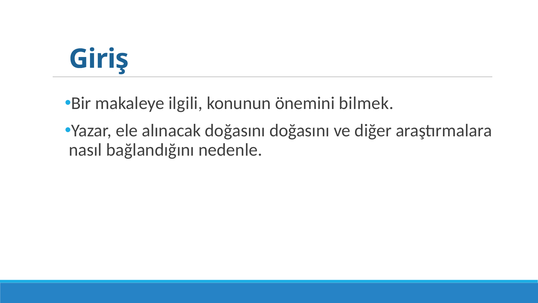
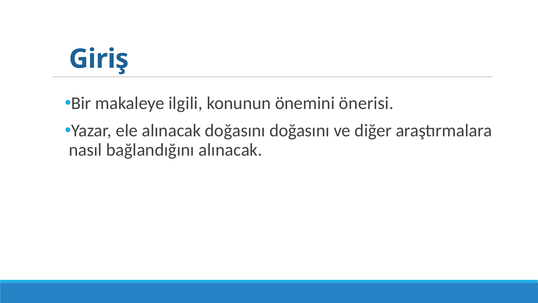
bilmek: bilmek -> önerisi (366, 103)
bağlandığını nedenle: nedenle -> alınacak (230, 150)
